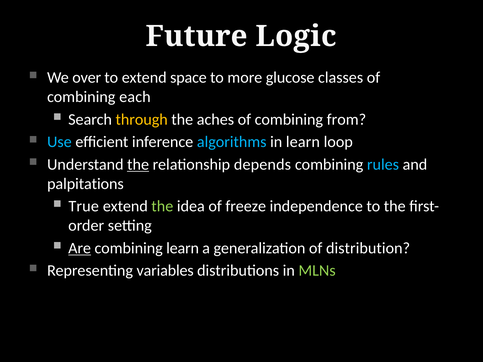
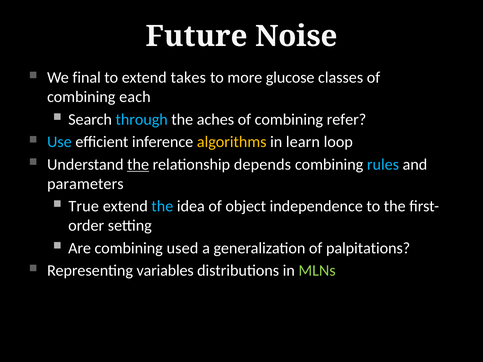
Logic: Logic -> Noise (296, 36)
over: over -> final (87, 78)
space: space -> takes (188, 78)
through colour: yellow -> light blue (142, 119)
from: from -> refer (346, 119)
algorithms colour: light blue -> yellow (232, 142)
palpitations: palpitations -> parameters (85, 184)
the colour: light green -> light blue (162, 206)
freeze: freeze -> object (246, 206)
Are underline: present -> none (80, 248)
combining learn: learn -> used (182, 248)
distribution: distribution -> palpitations (368, 248)
